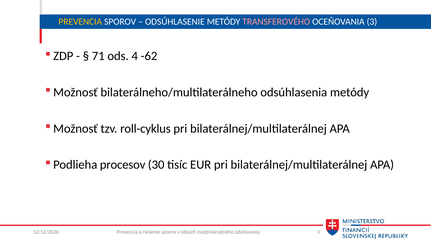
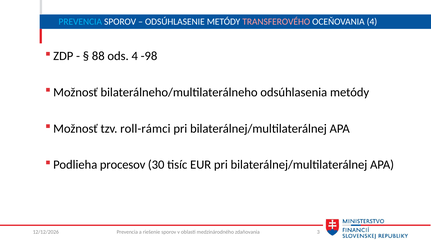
PREVENCIA colour: yellow -> light blue (80, 22)
OCEŇOVANIA 3: 3 -> 4 (372, 22)
71: 71 -> 88 (98, 56)
-62: -62 -> -98 (149, 56)
roll-cyklus: roll-cyklus -> roll-rámci (145, 128)
